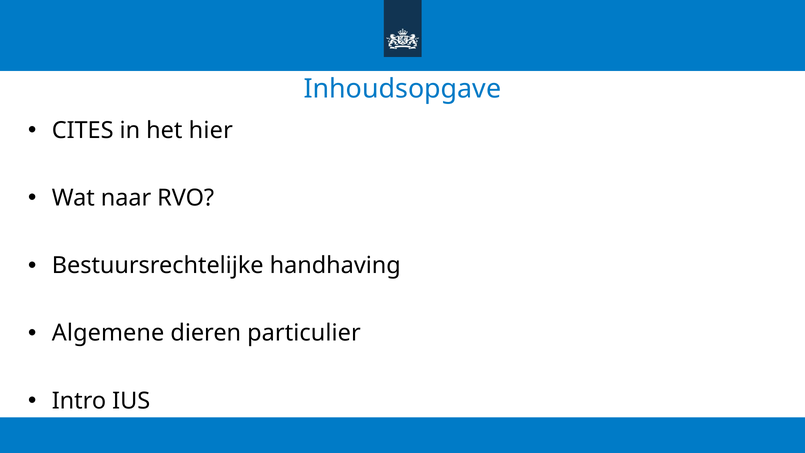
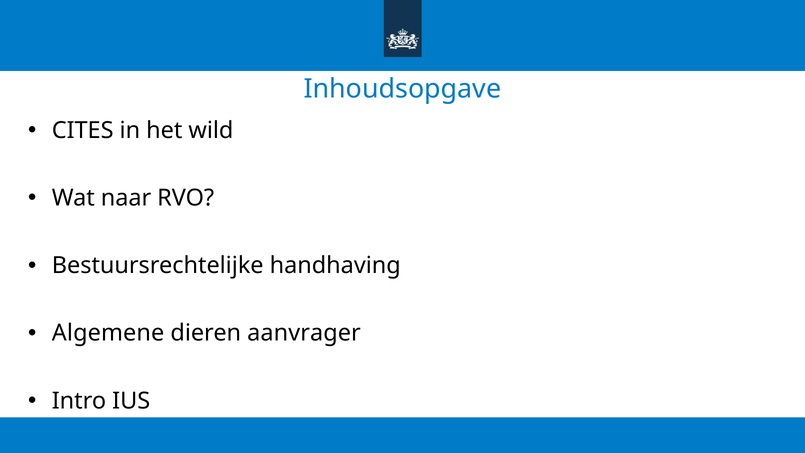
hier: hier -> wild (211, 131)
particulier: particulier -> aanvrager (304, 333)
